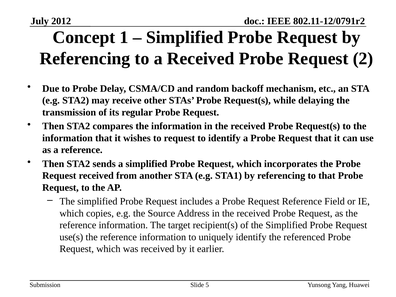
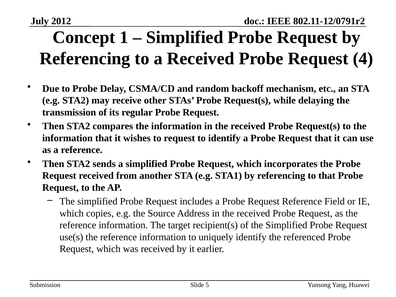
2: 2 -> 4 (363, 58)
